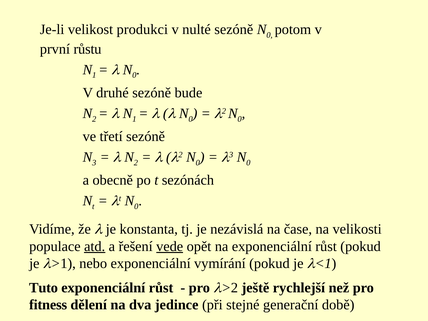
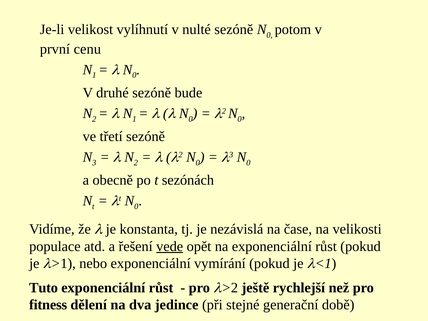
produkci: produkci -> vylíhnutí (142, 29)
růstu: růstu -> cenu (87, 49)
atd underline: present -> none (95, 246)
